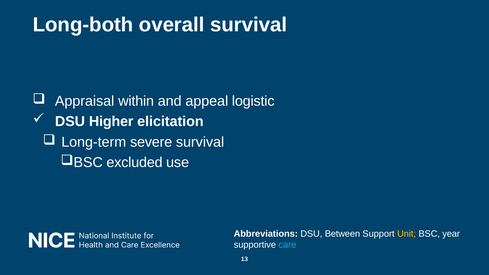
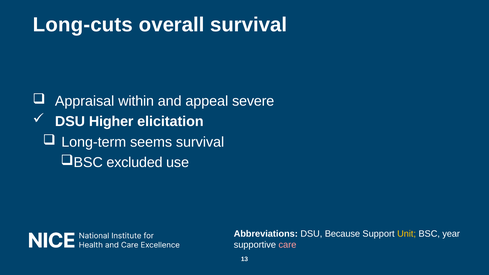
Long-both: Long-both -> Long-cuts (83, 25)
logistic: logistic -> severe (253, 101)
severe: severe -> seems (151, 142)
Between: Between -> Because (342, 234)
care colour: light blue -> pink (287, 245)
